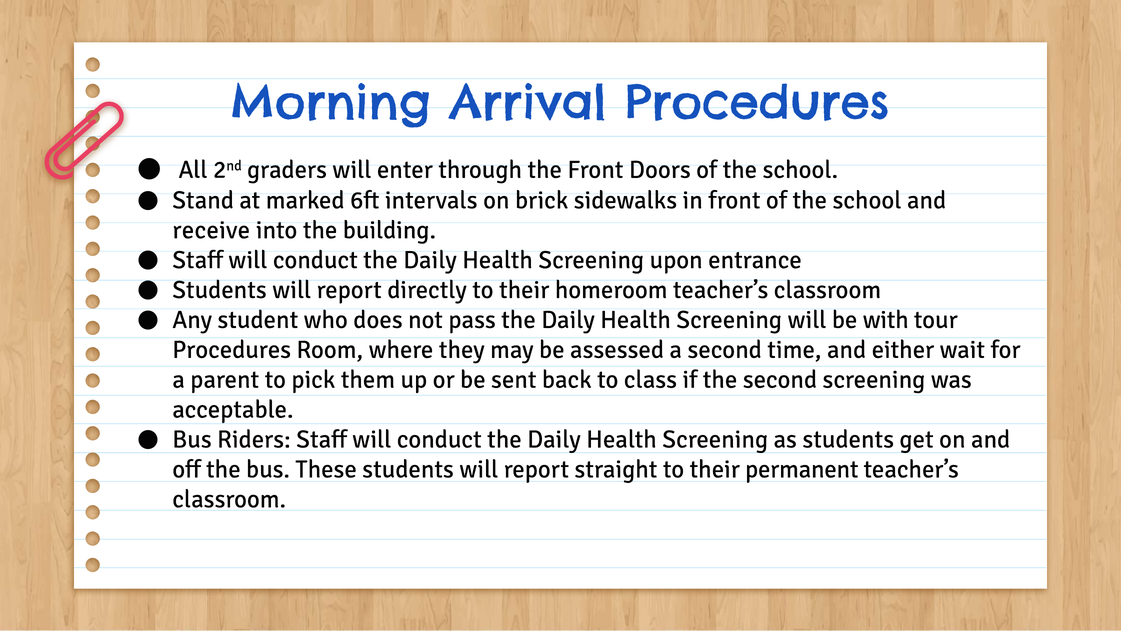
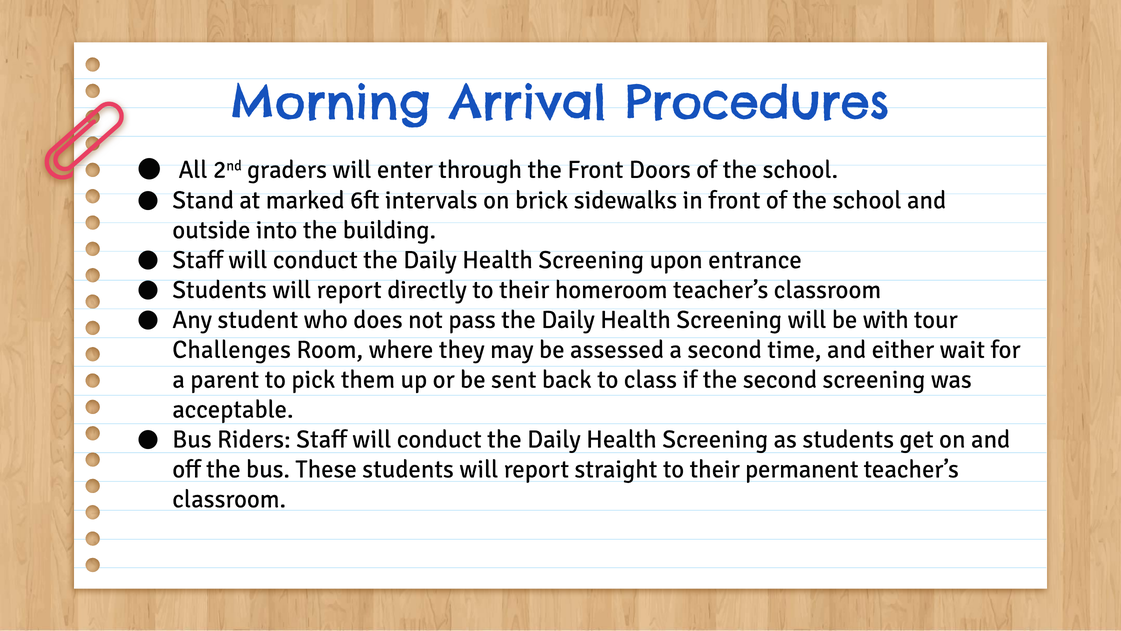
receive: receive -> outside (211, 230)
Procedures: Procedures -> Challenges (232, 349)
